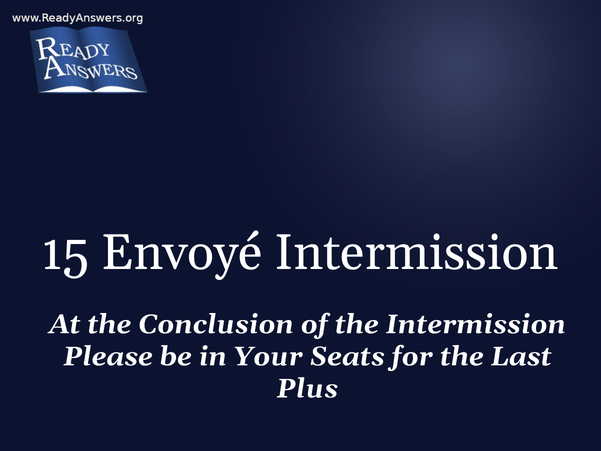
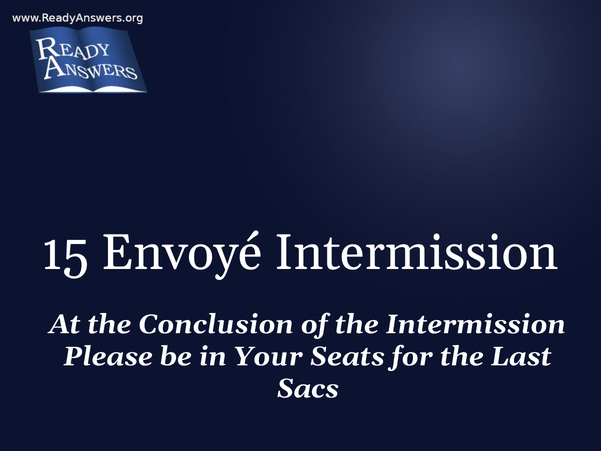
Plus: Plus -> Sacs (308, 388)
